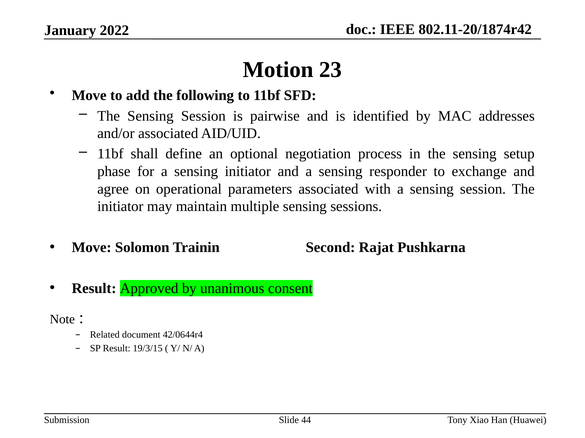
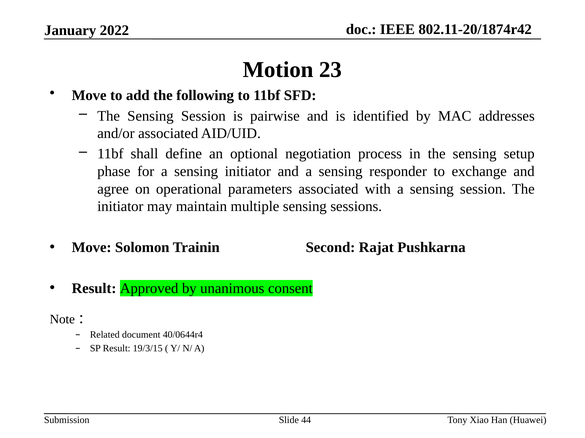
42/0644r4: 42/0644r4 -> 40/0644r4 (183, 335)
